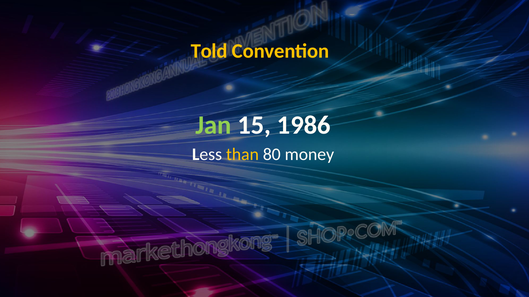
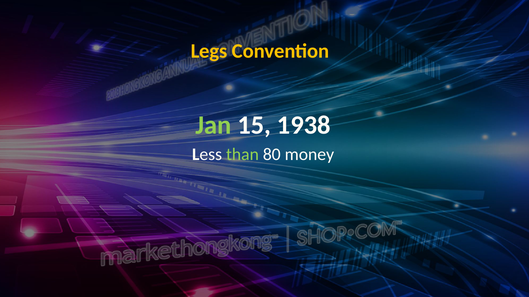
Told: Told -> Legs (209, 51)
1986: 1986 -> 1938 (304, 125)
than colour: yellow -> light green (242, 155)
